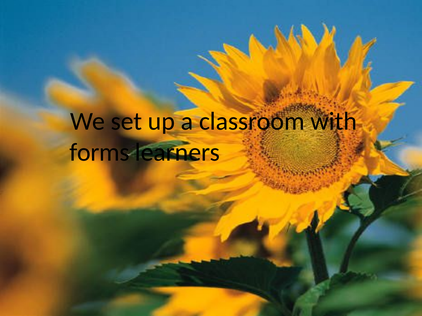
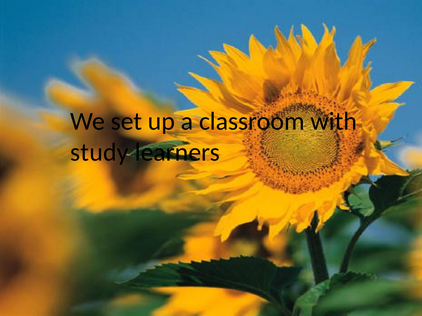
forms: forms -> study (99, 152)
